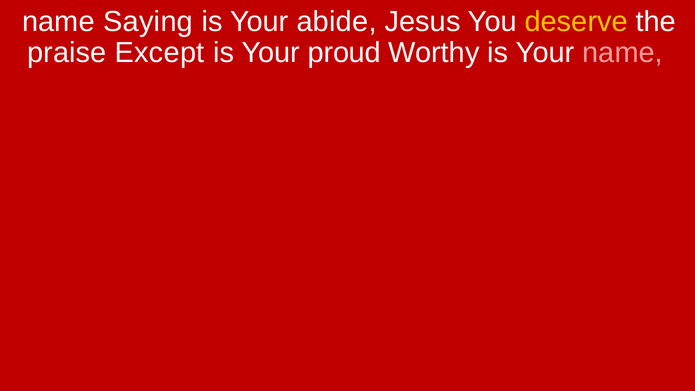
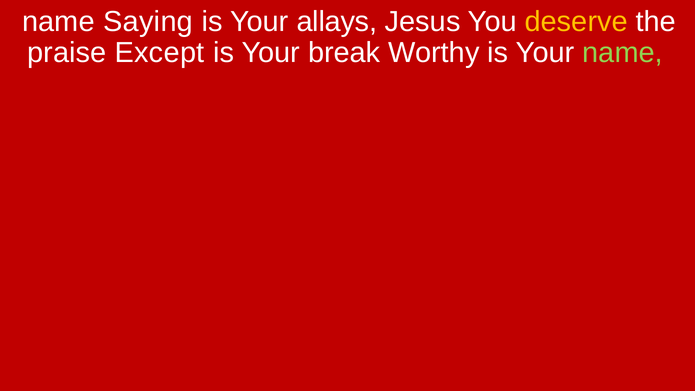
abide: abide -> allays (337, 22)
proud: proud -> break (344, 53)
name colour: pink -> light green (623, 53)
